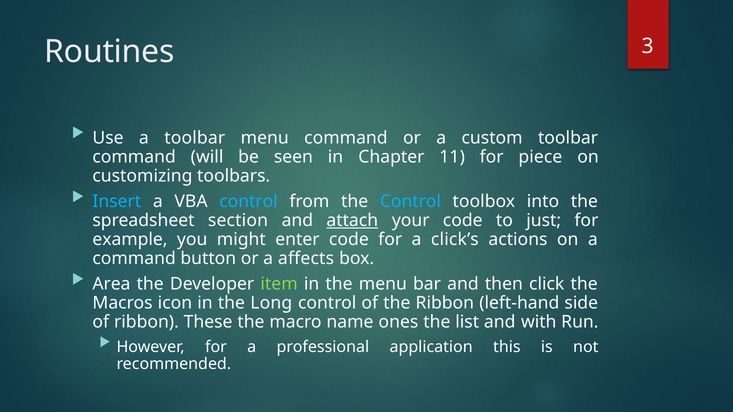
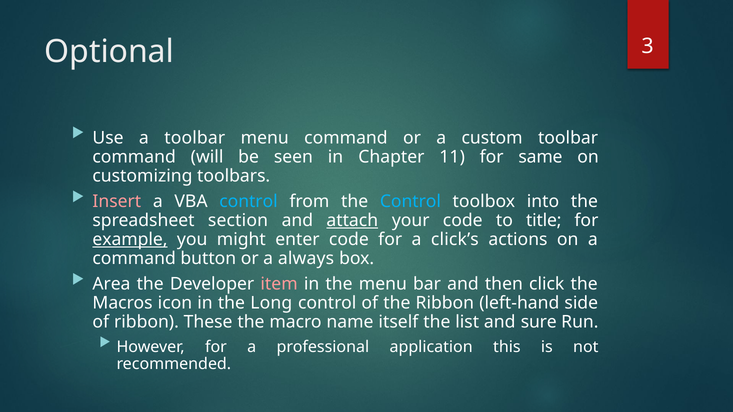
Routines: Routines -> Optional (109, 51)
piece: piece -> same (541, 157)
Insert colour: light blue -> pink (117, 202)
just: just -> title (544, 221)
example underline: none -> present (130, 240)
affects: affects -> always (306, 259)
item colour: light green -> pink (279, 284)
ones: ones -> itself (398, 322)
with: with -> sure (539, 322)
